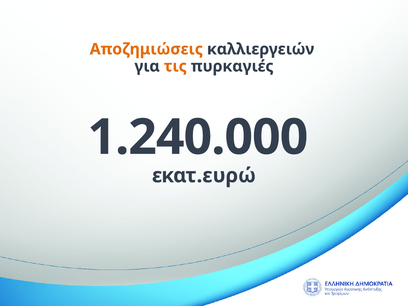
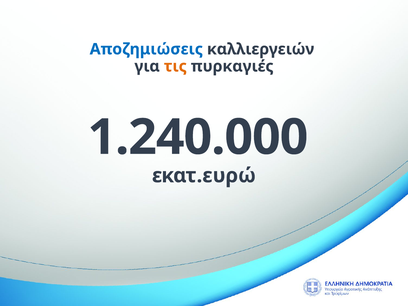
Αποζημιώσεις colour: orange -> blue (146, 49)
